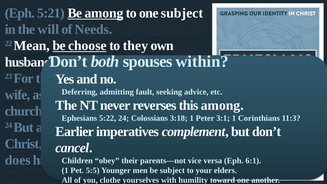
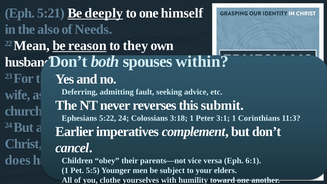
Be among: among -> deeply (104, 13)
one subject: subject -> himself (182, 13)
the will: will -> also (49, 29)
choose: choose -> reason (87, 46)
among: among -> submit (222, 105)
